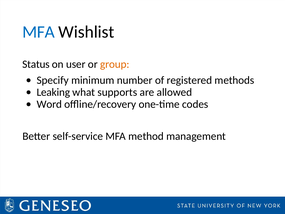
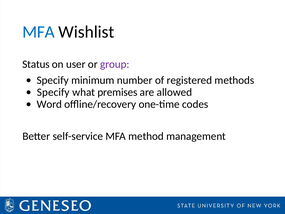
group colour: orange -> purple (115, 64)
Leaking: Leaking -> Specify (53, 92)
supports: supports -> premises (117, 92)
